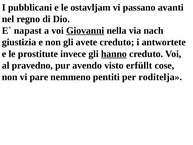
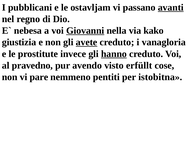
avanti underline: none -> present (171, 7)
napast: napast -> nebesa (28, 31)
nach: nach -> kako (154, 31)
avete underline: none -> present (87, 42)
antwortete: antwortete -> vanagloria (164, 42)
roditelja: roditelja -> istobitna (160, 77)
